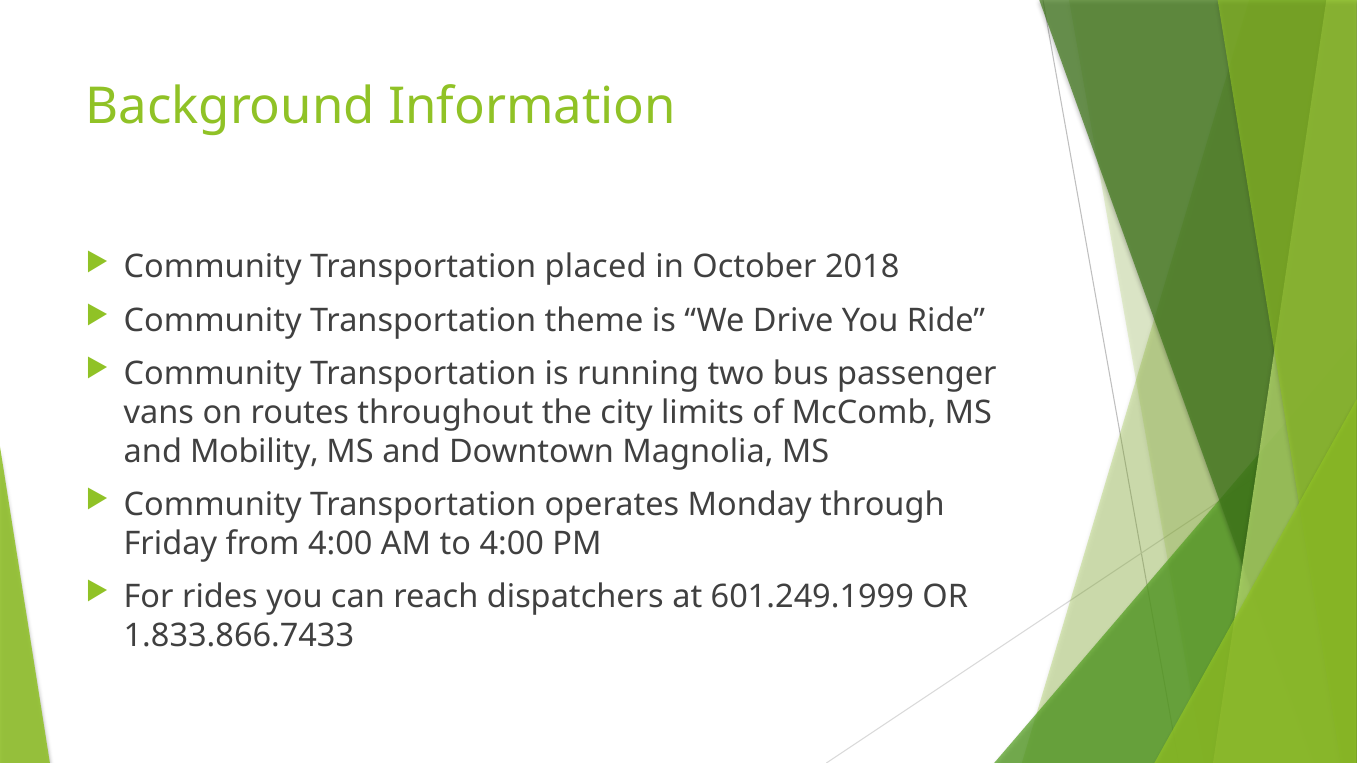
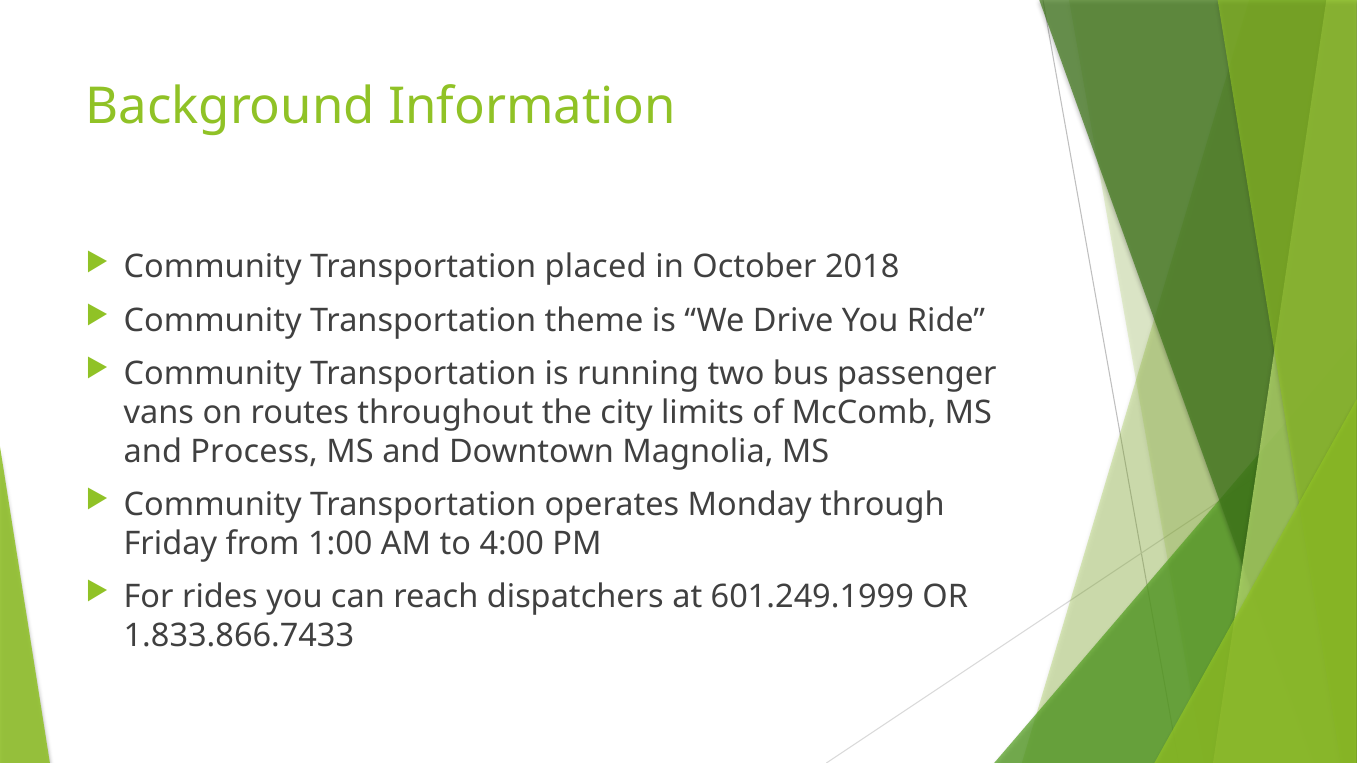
Mobility: Mobility -> Process (254, 452)
from 4:00: 4:00 -> 1:00 (340, 544)
